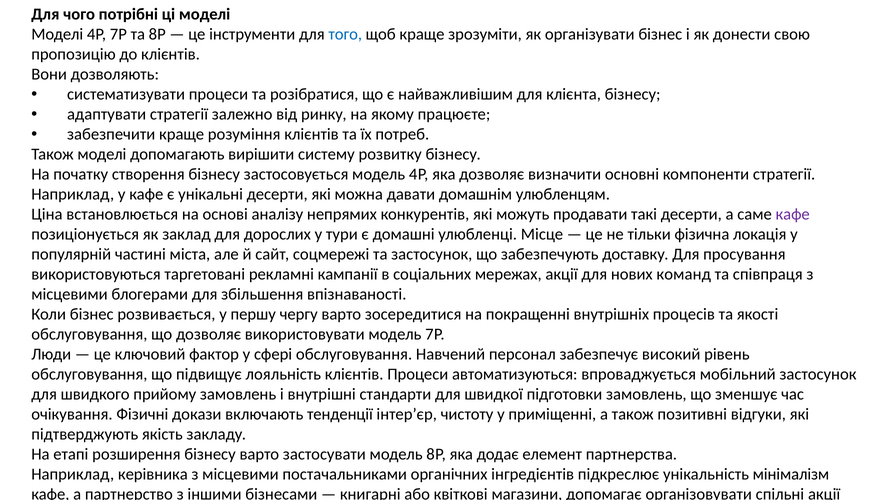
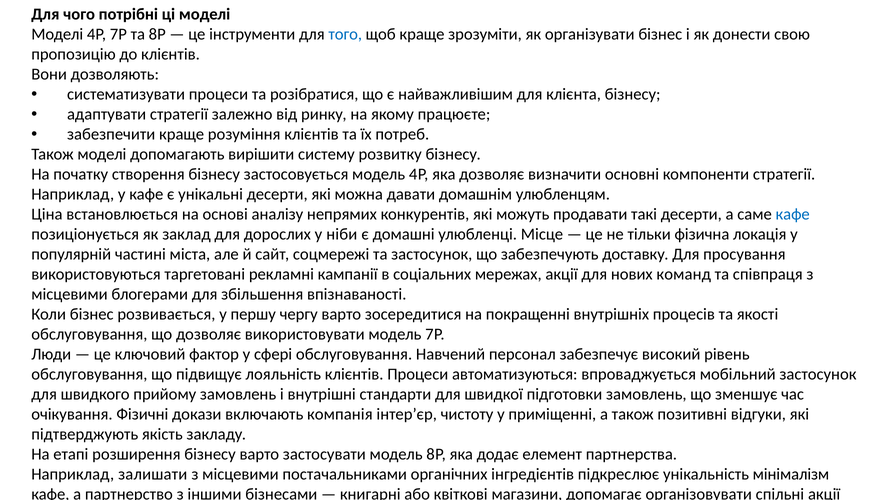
кафе colour: purple -> blue (793, 214)
тури: тури -> ніби (342, 234)
тенденції: тенденції -> компанія (340, 414)
керівника: керівника -> залишати (153, 474)
